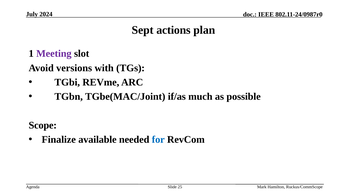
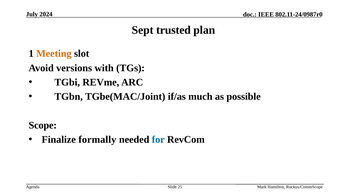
actions: actions -> trusted (173, 30)
Meeting colour: purple -> orange (54, 54)
available: available -> formally (97, 140)
